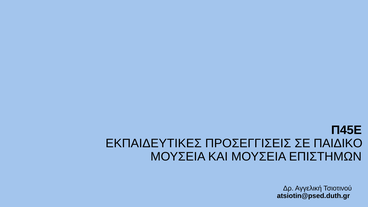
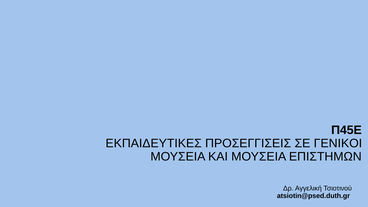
ΠΑΙΔΙΚΟ: ΠΑΙΔΙΚΟ -> ΓΕΝΙΚΟΙ (338, 143)
